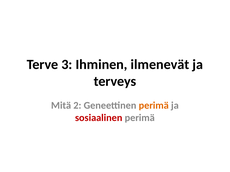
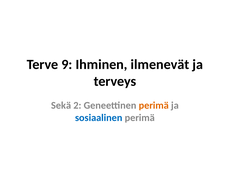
3: 3 -> 9 (67, 65)
Mitä: Mitä -> Sekä (61, 106)
sosiaalinen colour: red -> blue (99, 118)
